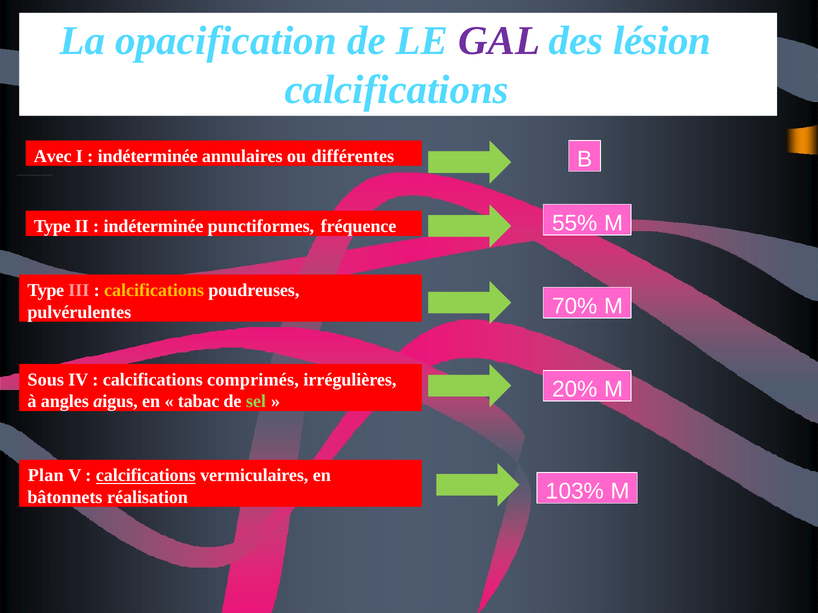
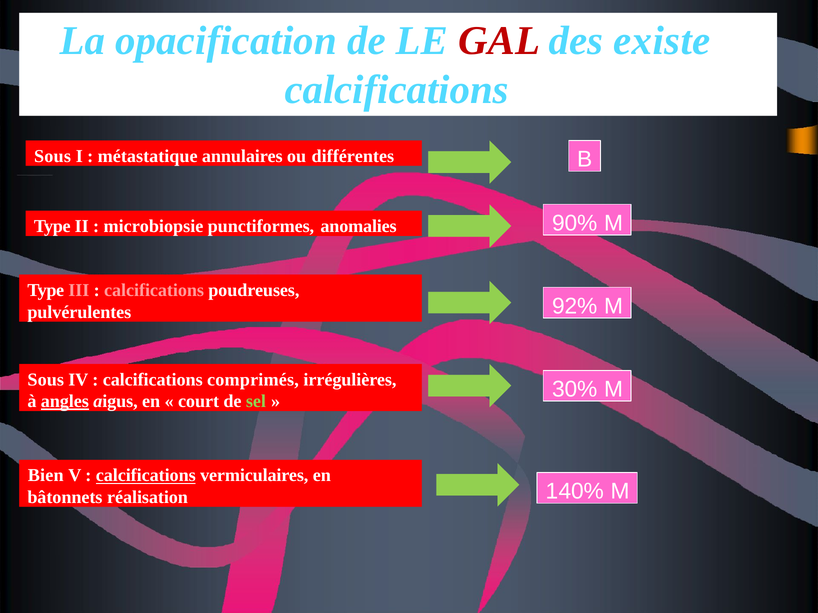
GAL colour: purple -> red (499, 41)
lésion: lésion -> existe (662, 41)
Avec: Avec -> Sous (53, 156)
indéterminée: indéterminée -> métastatique (148, 156)
55%: 55% -> 90% (575, 223)
indéterminée: indéterminée -> microbiopsie (153, 227)
fréquence: fréquence -> anomalies (359, 227)
calcifications colour: yellow -> pink (154, 291)
70%: 70% -> 92% (575, 306)
20%: 20% -> 30% (575, 389)
angles underline: none -> present (65, 402)
tabac: tabac -> court (199, 402)
Plan: Plan -> Bien (46, 476)
103%: 103% -> 140% (575, 492)
